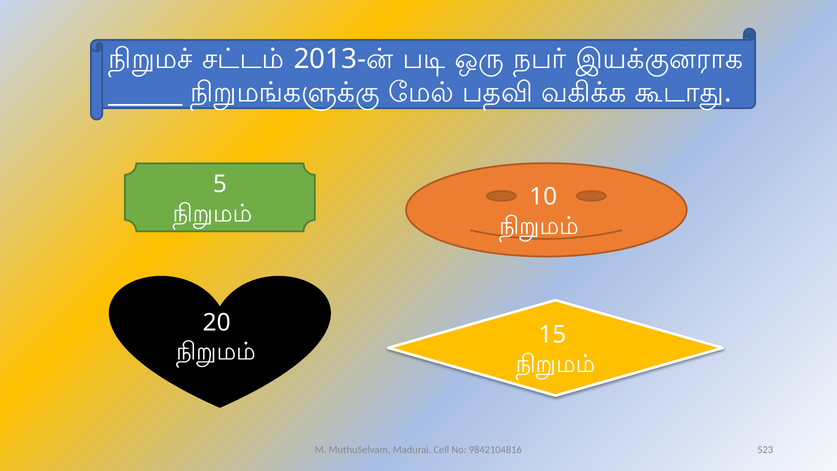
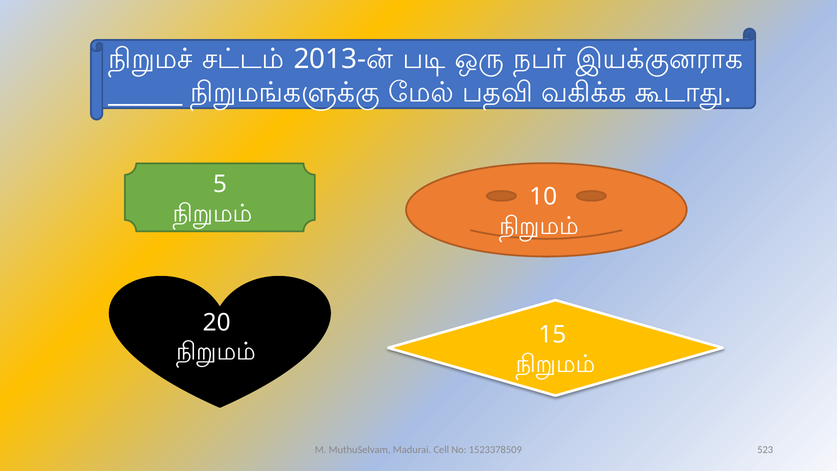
9842104816: 9842104816 -> 1523378509 (495, 450)
